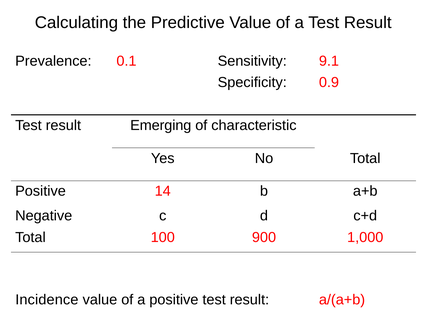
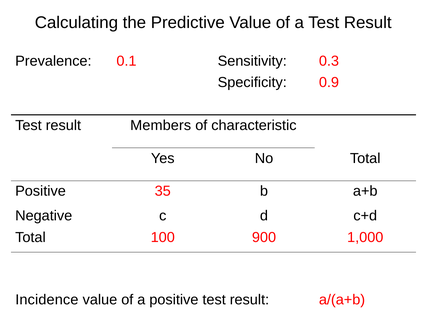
9.1: 9.1 -> 0.3 (329, 61)
Emerging: Emerging -> Members (161, 126)
14: 14 -> 35 (163, 191)
